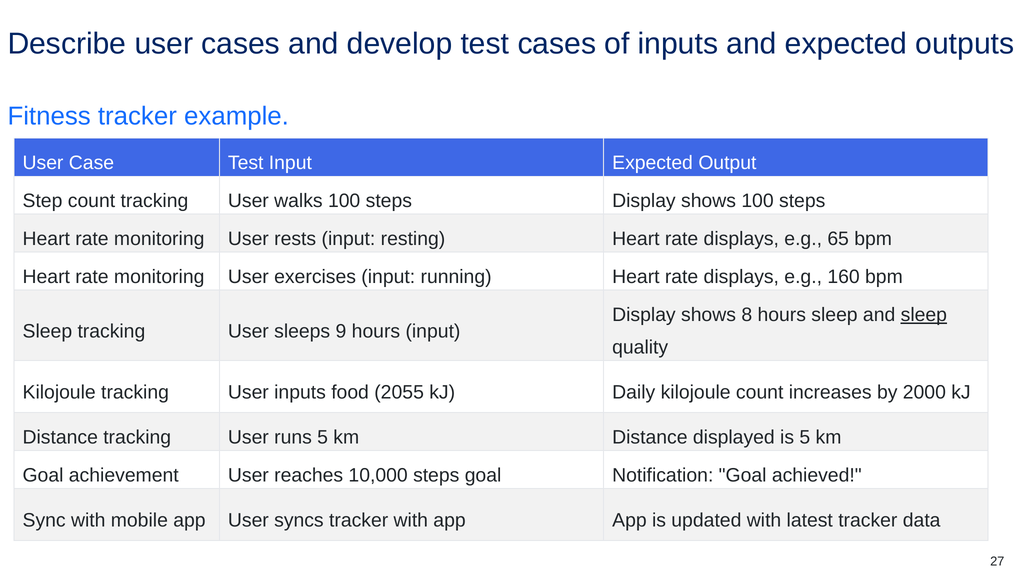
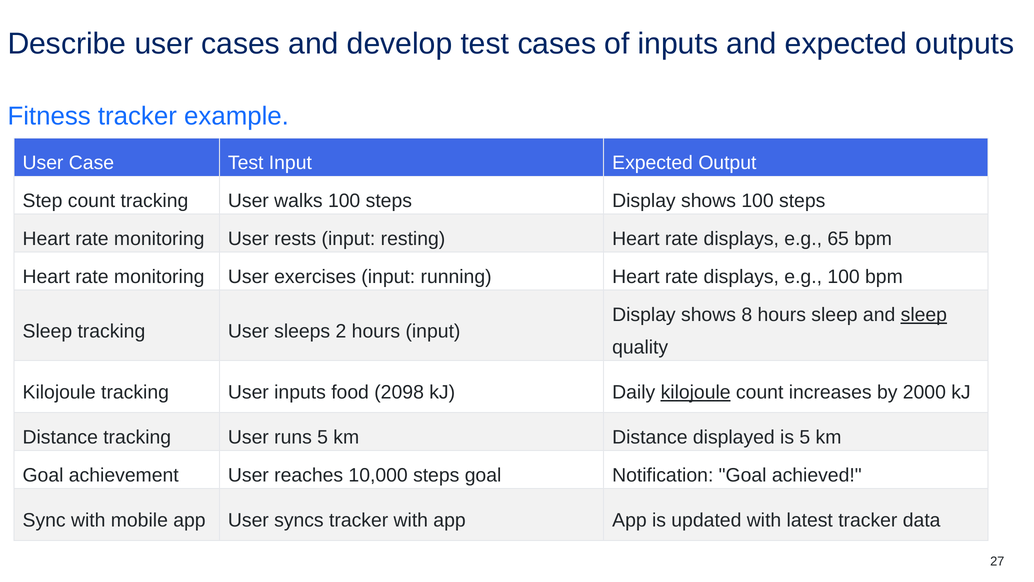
e.g 160: 160 -> 100 (844, 277)
9: 9 -> 2 (341, 331)
2055: 2055 -> 2098 (399, 392)
kilojoule underline: none -> present (696, 392)
